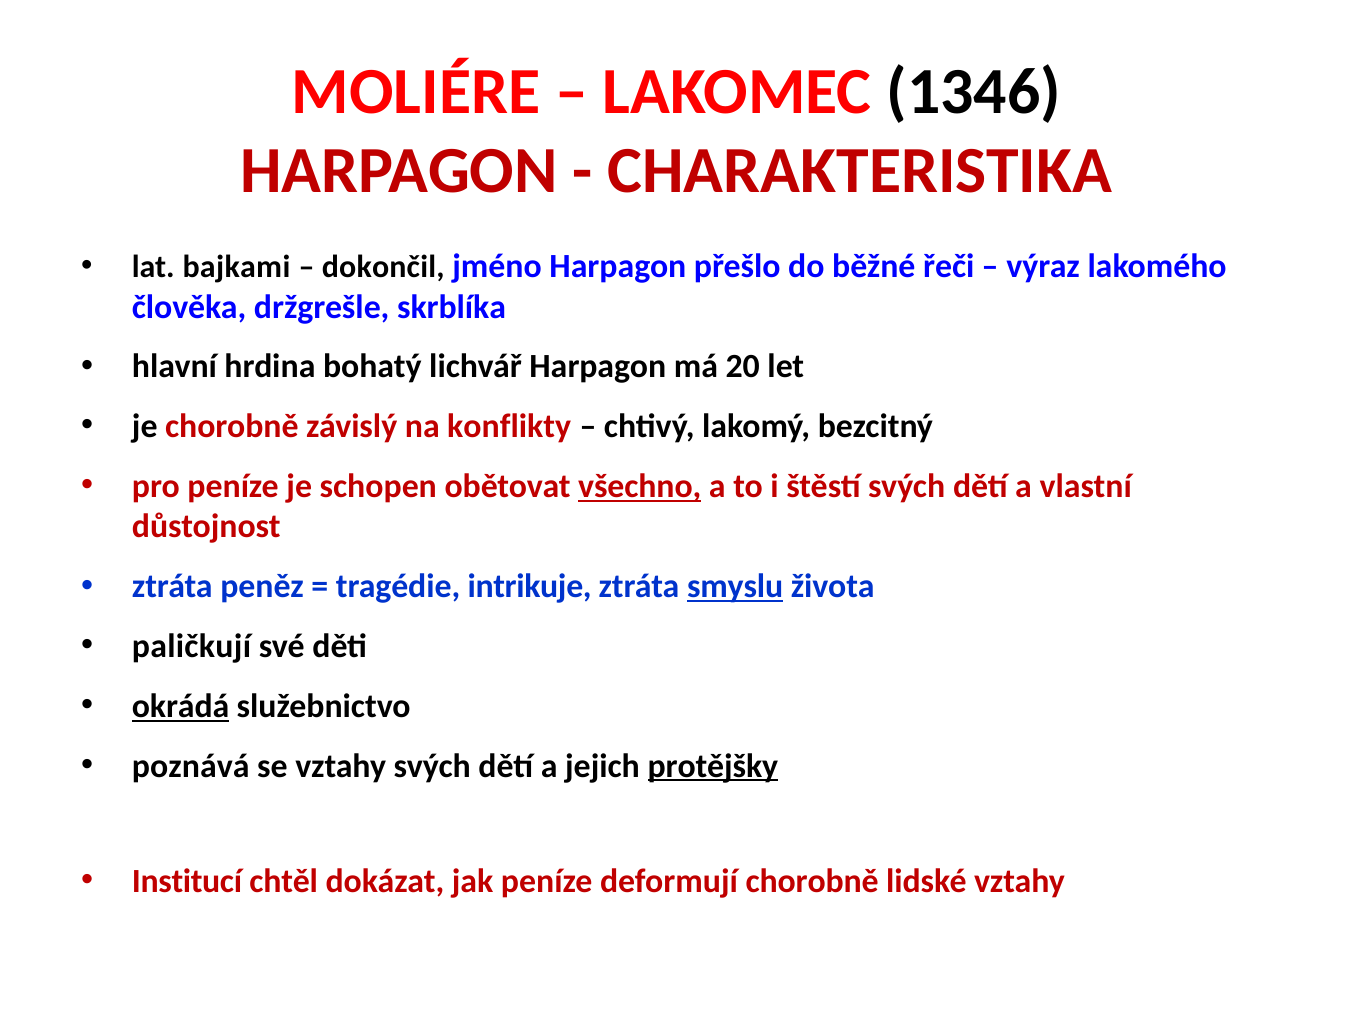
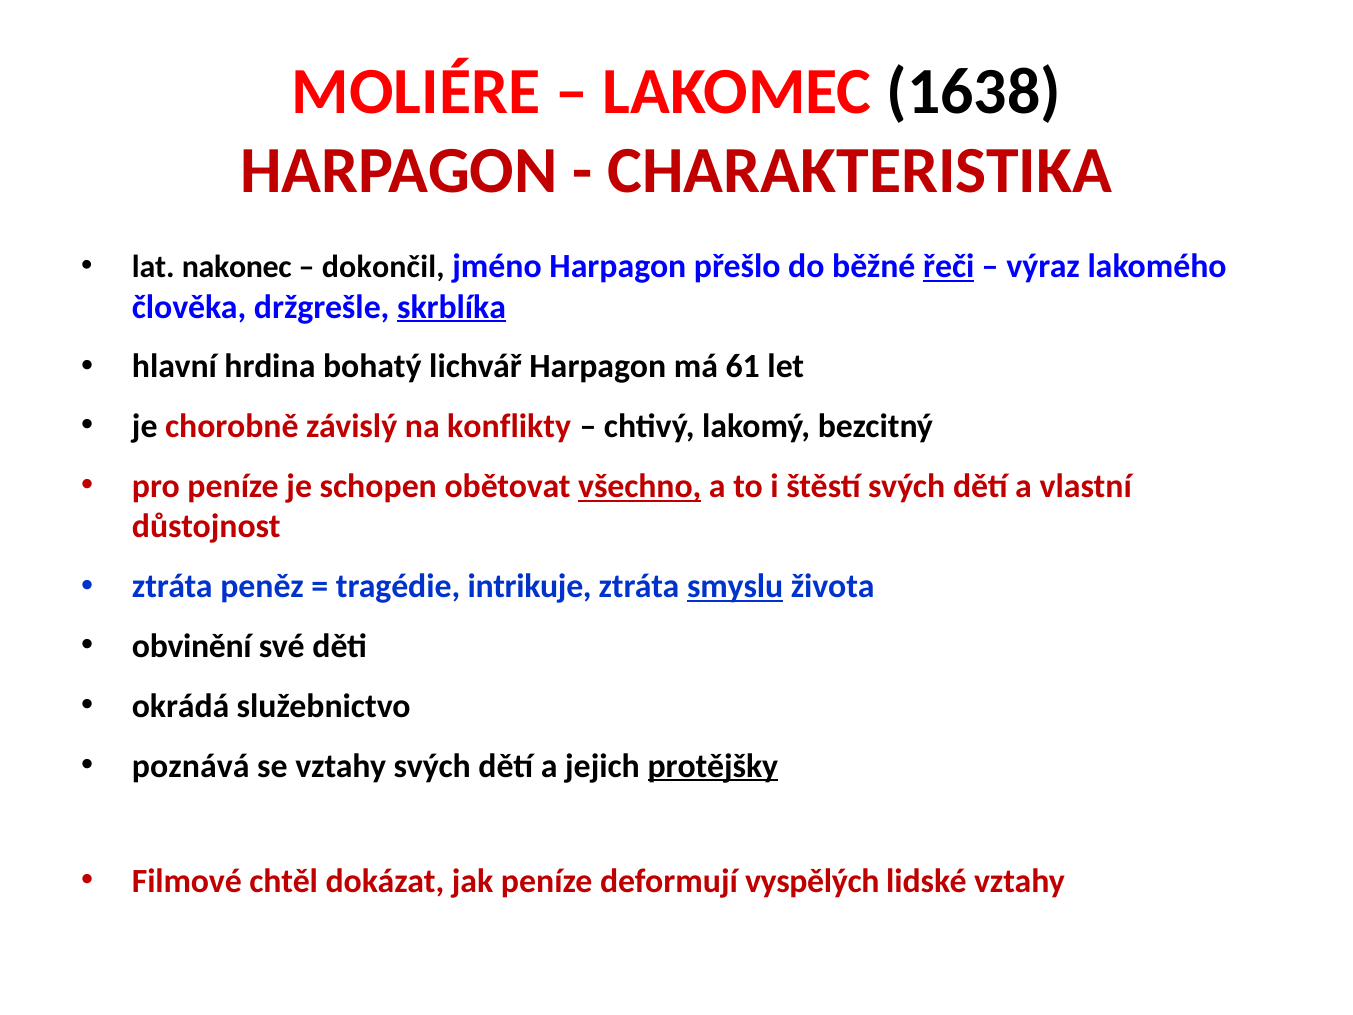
1346: 1346 -> 1638 (974, 91)
bajkami: bajkami -> nakonec (237, 267)
řeči underline: none -> present (949, 266)
skrblíka underline: none -> present (452, 307)
20: 20 -> 61 (743, 367)
paličkují: paličkují -> obvinění (192, 646)
okrádá underline: present -> none (181, 706)
Institucí: Institucí -> Filmové (187, 881)
deformují chorobně: chorobně -> vyspělých (812, 881)
